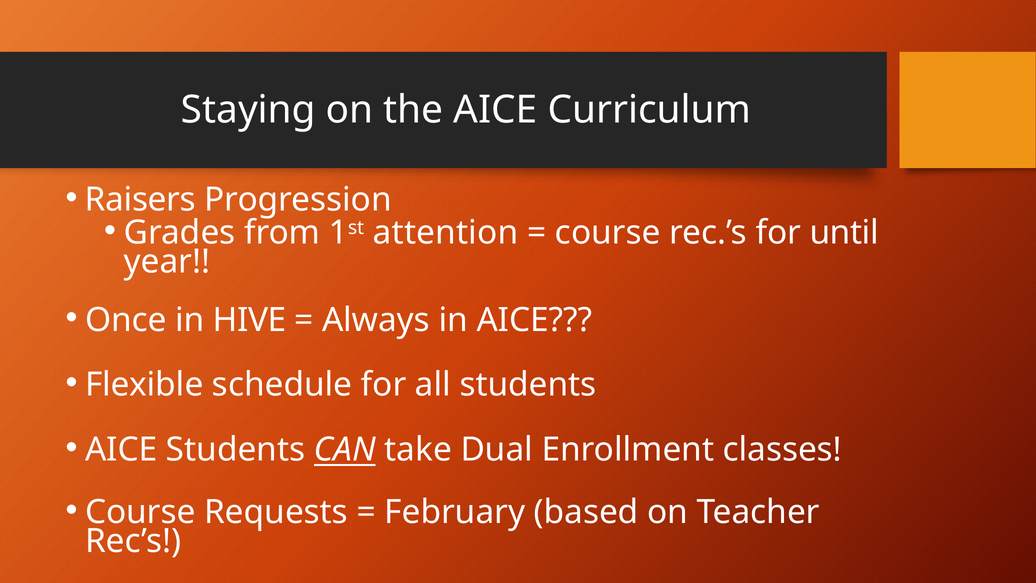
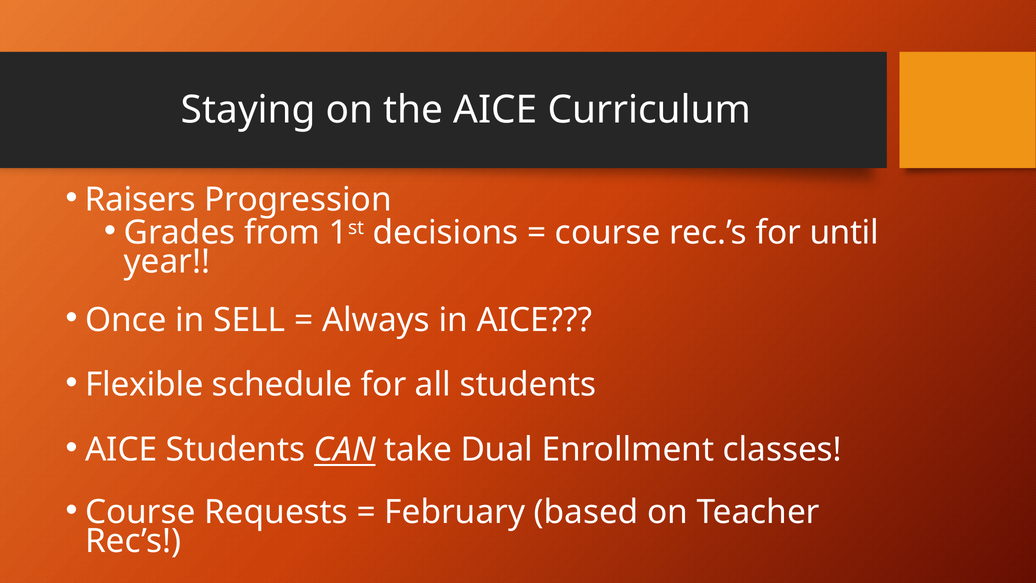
attention: attention -> decisions (446, 233)
HIVE: HIVE -> SELL (249, 320)
